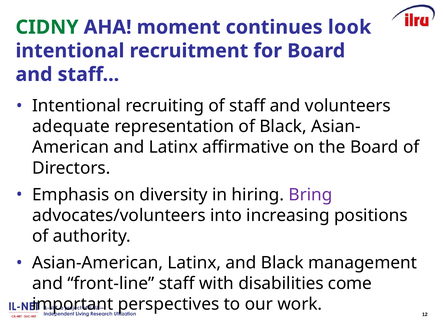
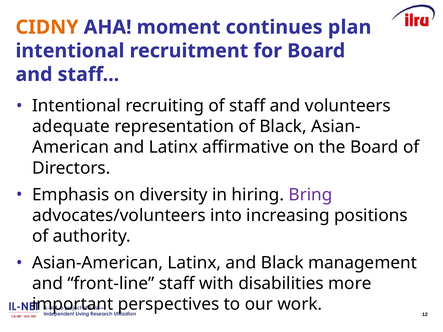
CIDNY colour: green -> orange (47, 27)
look: look -> plan (350, 27)
come: come -> more (350, 284)
